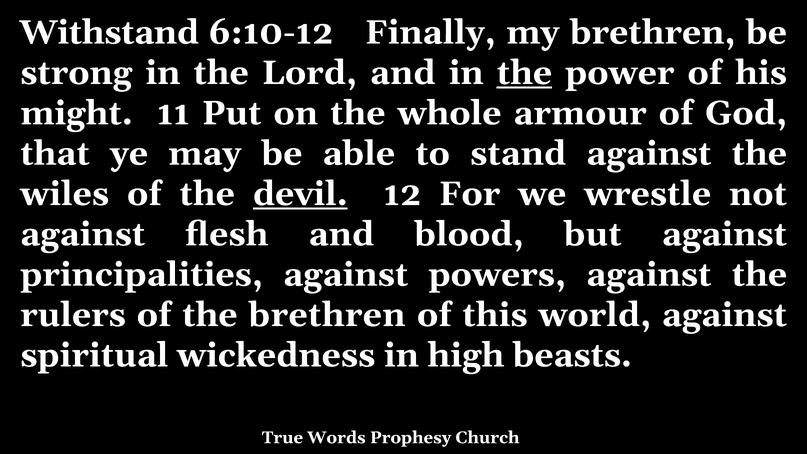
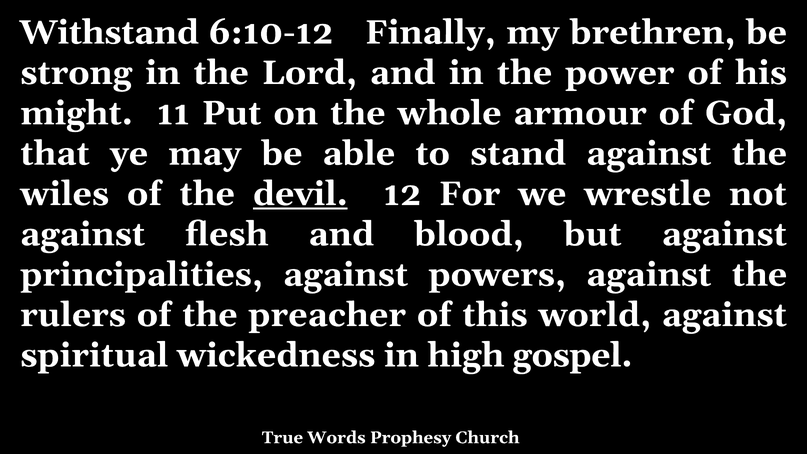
the underline: present -> none (524, 73)
the brethren: brethren -> preacher (327, 315)
beasts: beasts -> gospel (572, 355)
